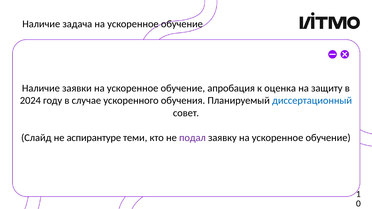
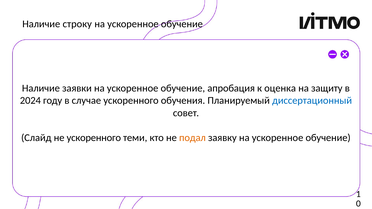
задача: задача -> строку (77, 24)
не аспирантуре: аспирантуре -> ускоренного (94, 138)
подал colour: purple -> orange (192, 138)
